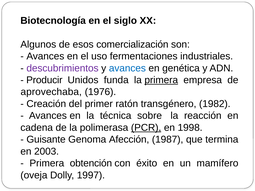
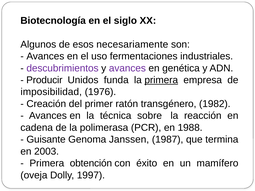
comercialización: comercialización -> necesariamente (132, 44)
avances colour: blue -> purple (127, 68)
aprovechaba: aprovechaba -> imposibilidad (51, 92)
PCR underline: present -> none (146, 128)
1998: 1998 -> 1988 (190, 128)
Afección: Afección -> Janssen (129, 140)
